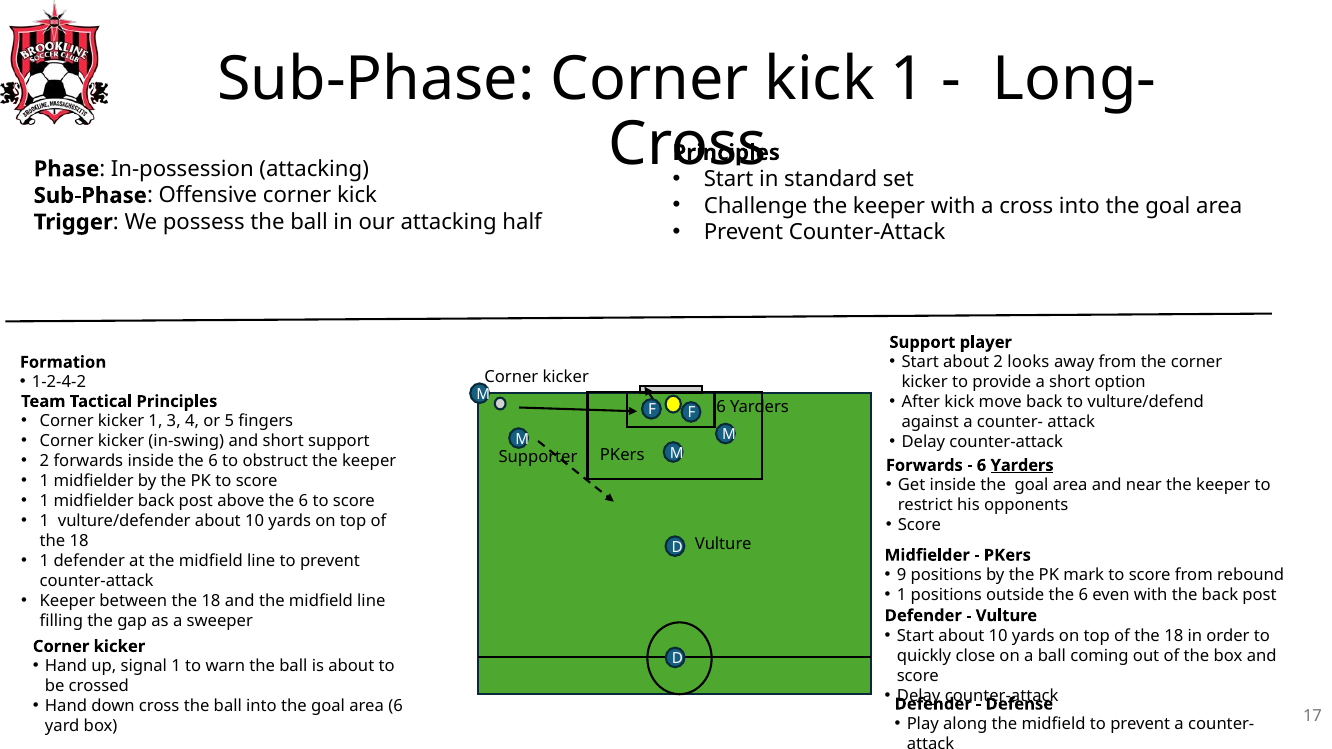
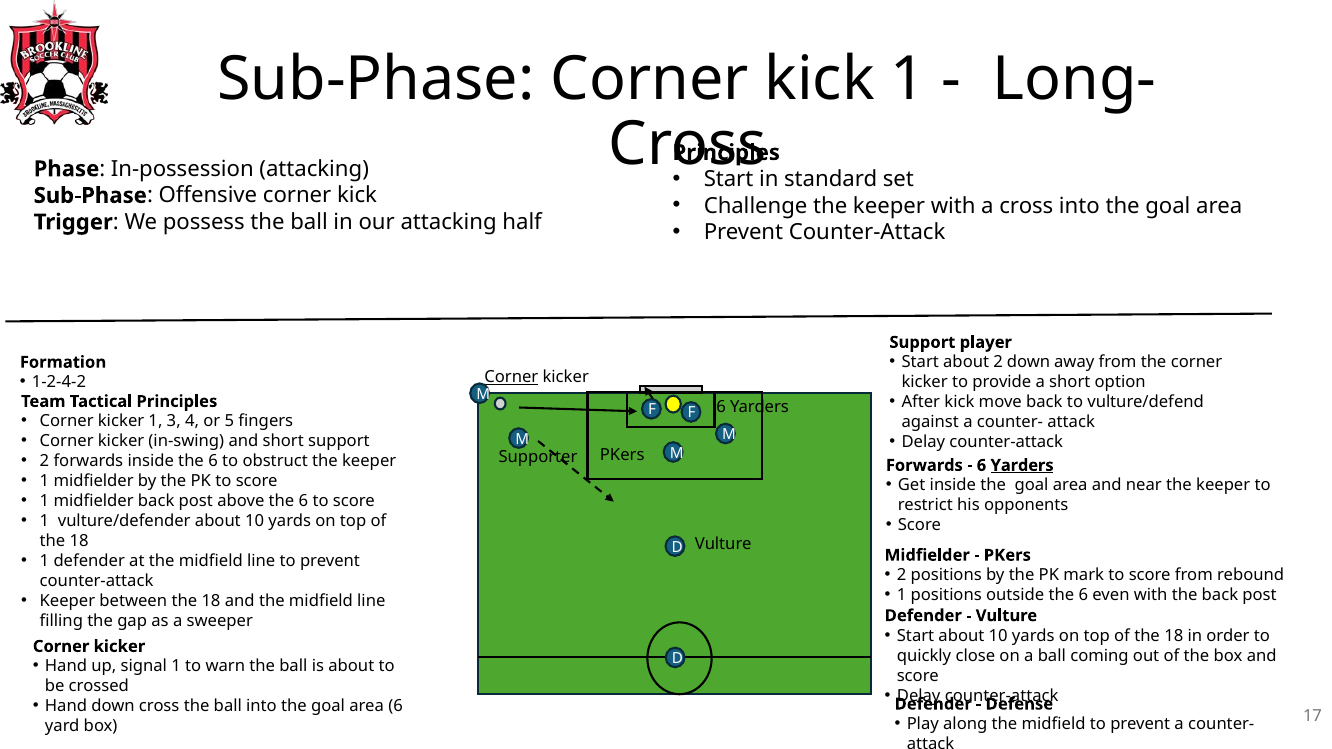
2 looks: looks -> down (1029, 362)
Corner underline: none -> present (511, 377)
9: 9 -> 2 (902, 575)
